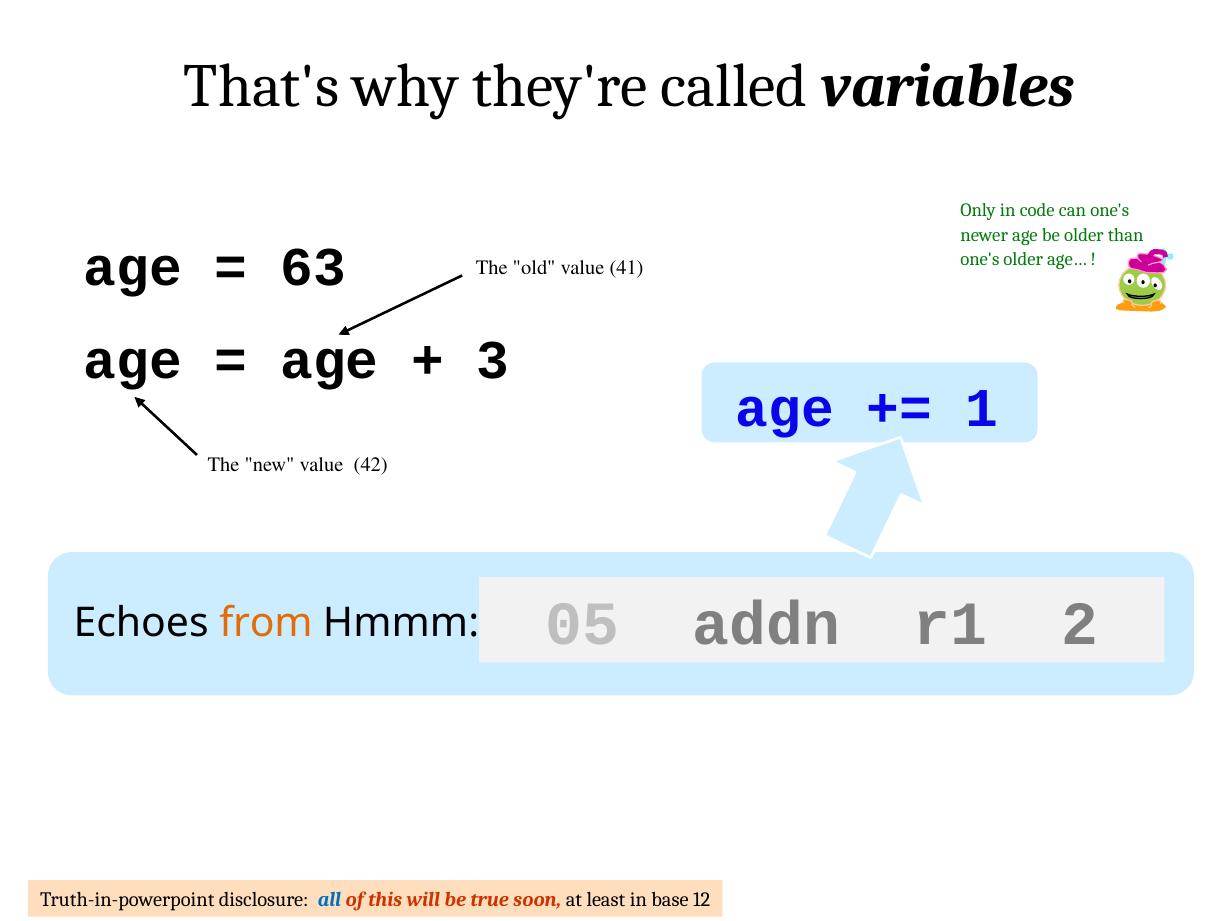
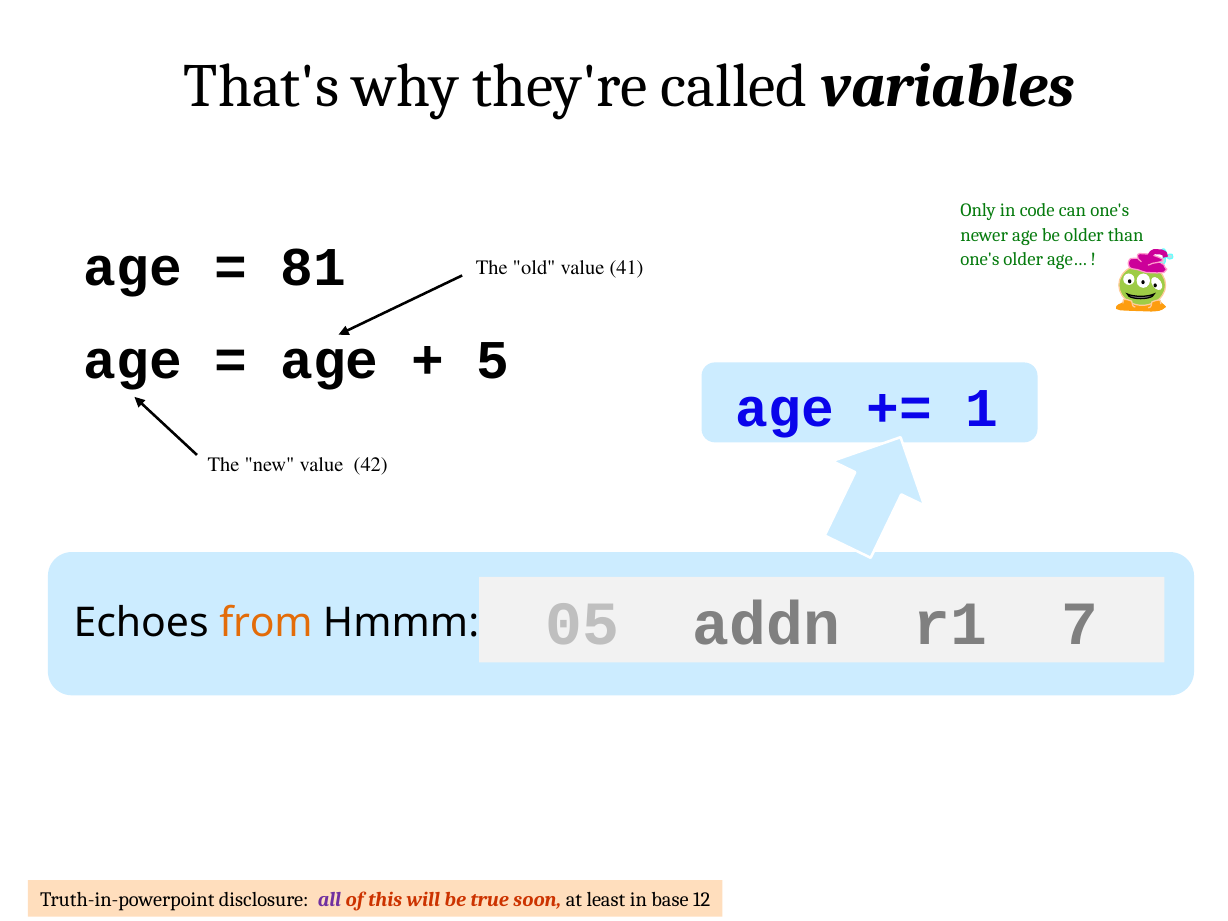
63: 63 -> 81 (313, 268)
3: 3 -> 5 (493, 360)
2: 2 -> 7 (1080, 624)
all colour: blue -> purple (329, 900)
